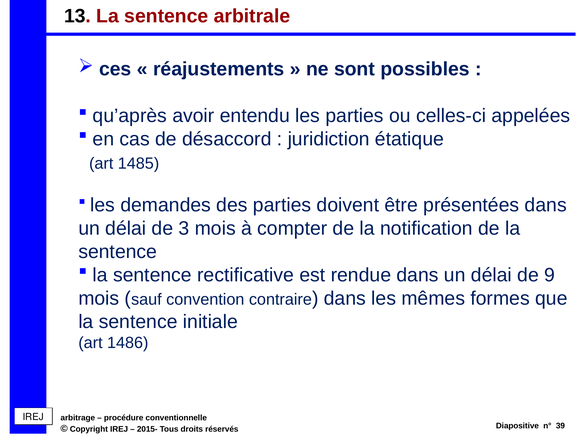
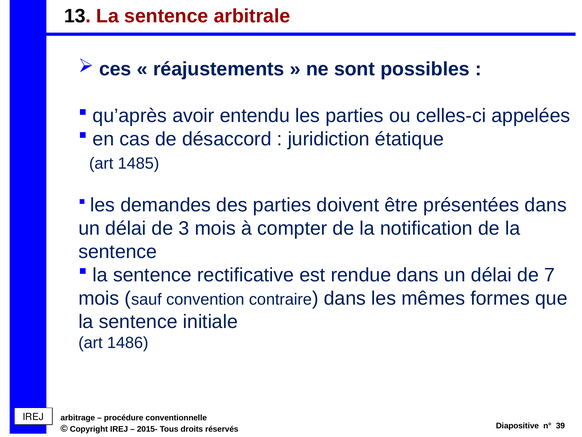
9: 9 -> 7 (550, 275)
